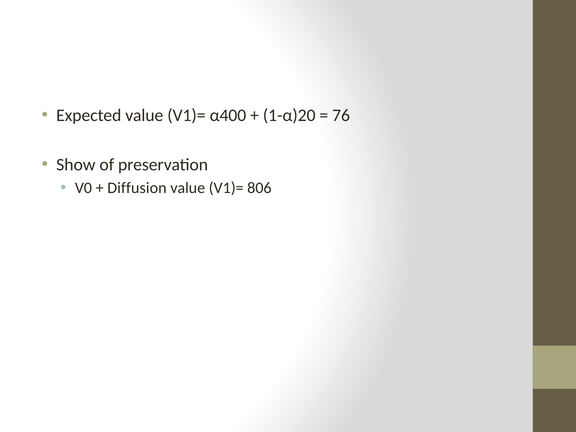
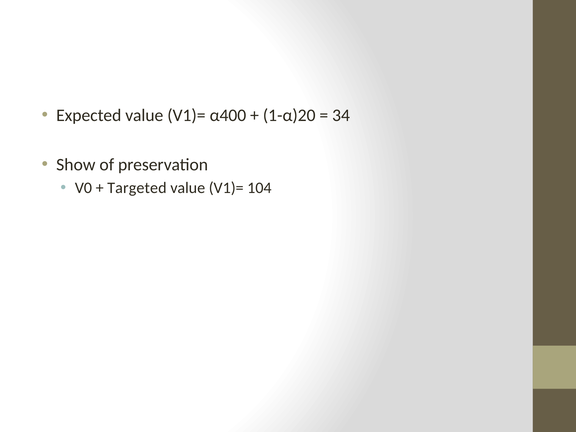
76: 76 -> 34 (341, 115)
Diffusion: Diffusion -> Targeted (137, 188)
806: 806 -> 104 (259, 188)
